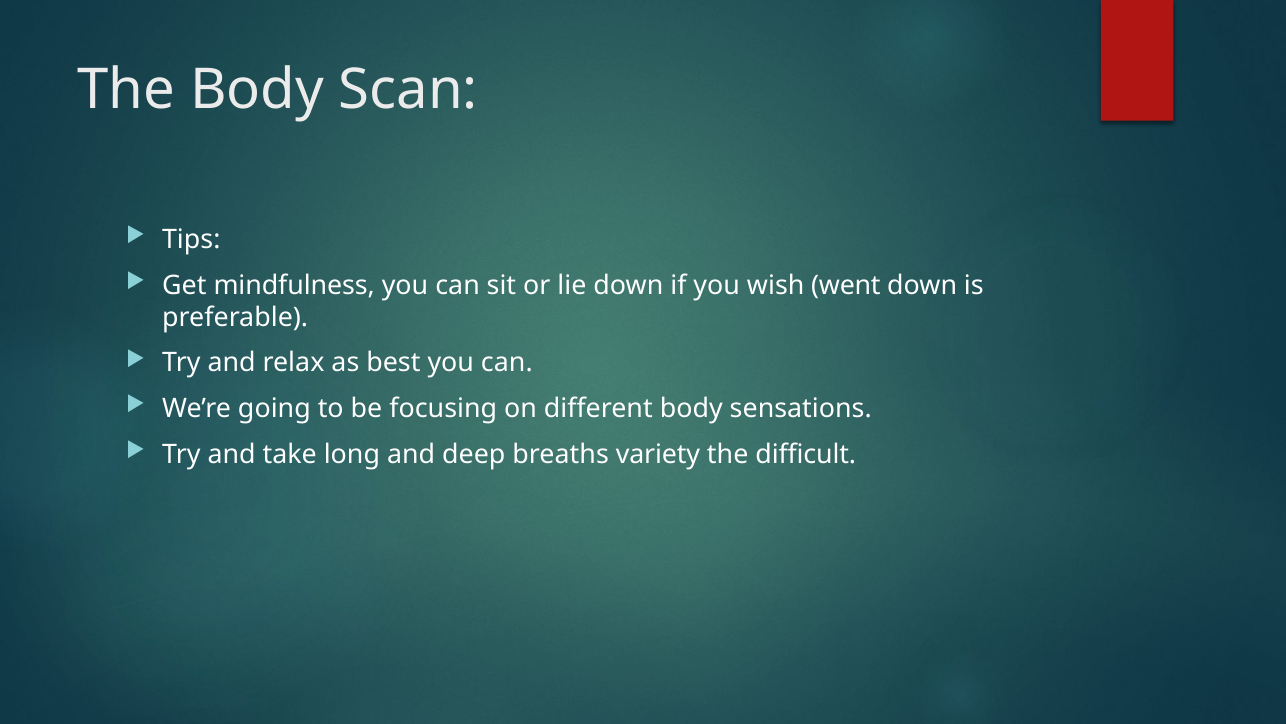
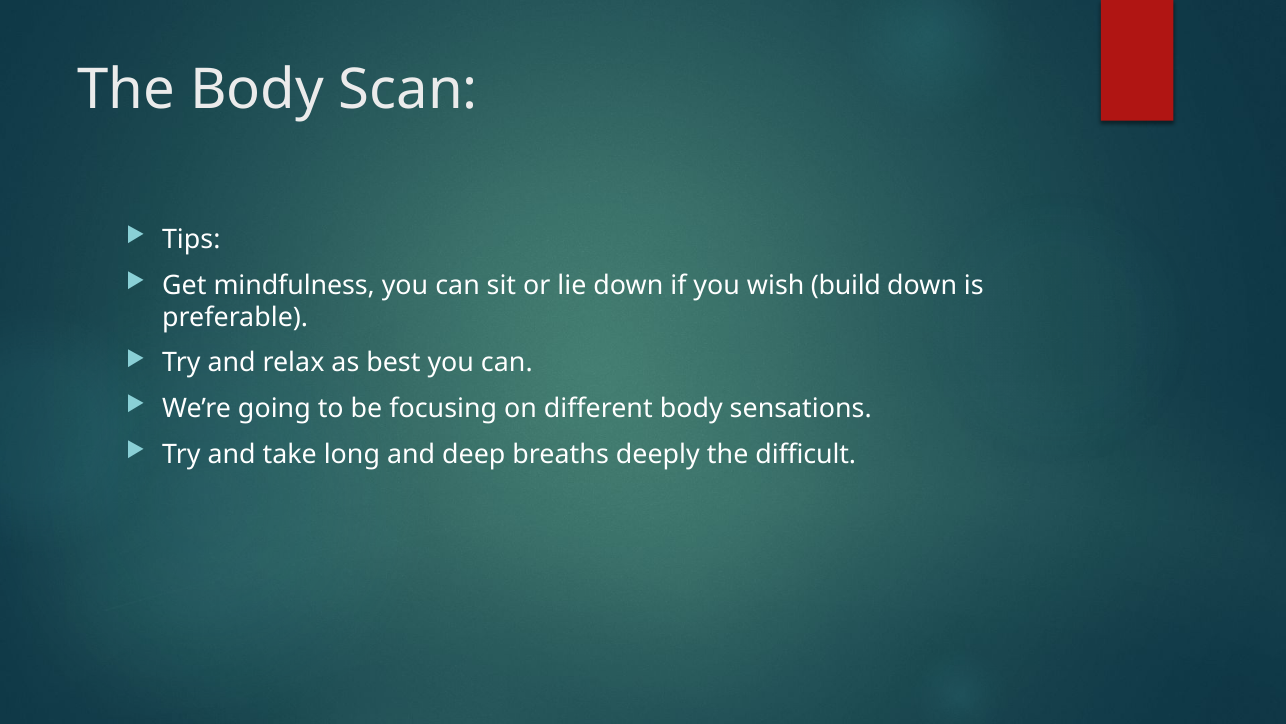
went: went -> build (846, 285)
variety: variety -> deeply (658, 454)
